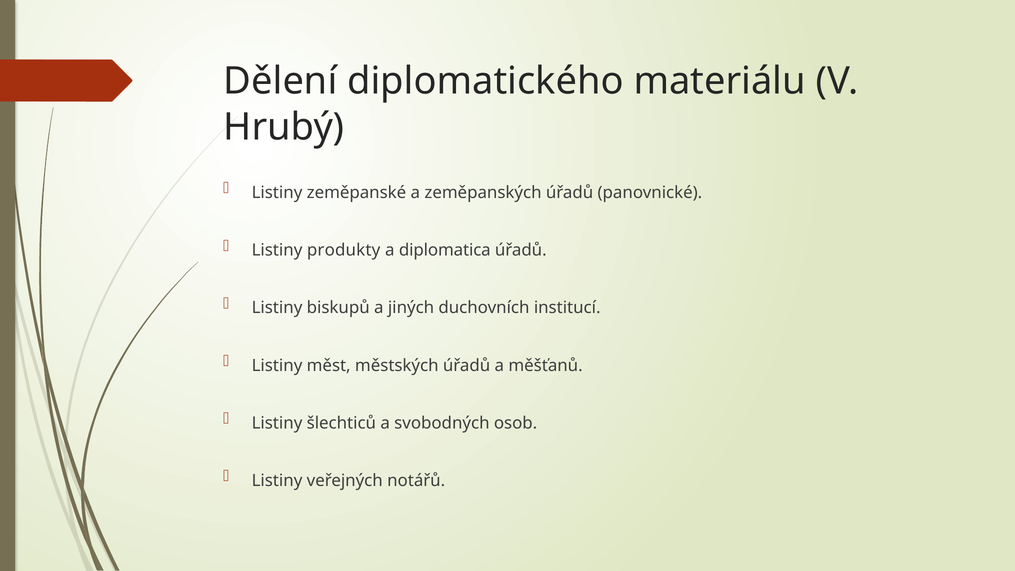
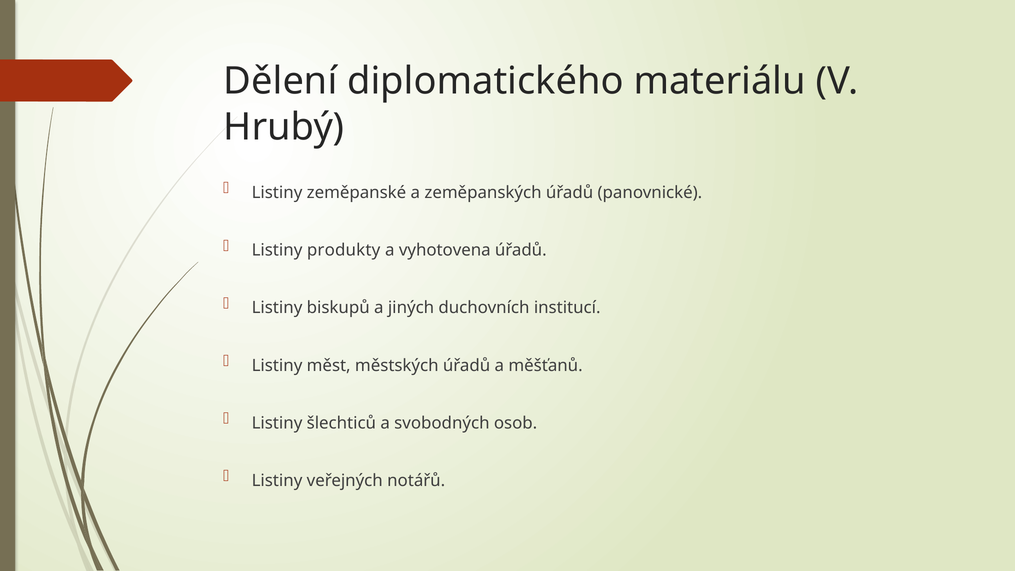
diplomatica: diplomatica -> vyhotovena (445, 250)
